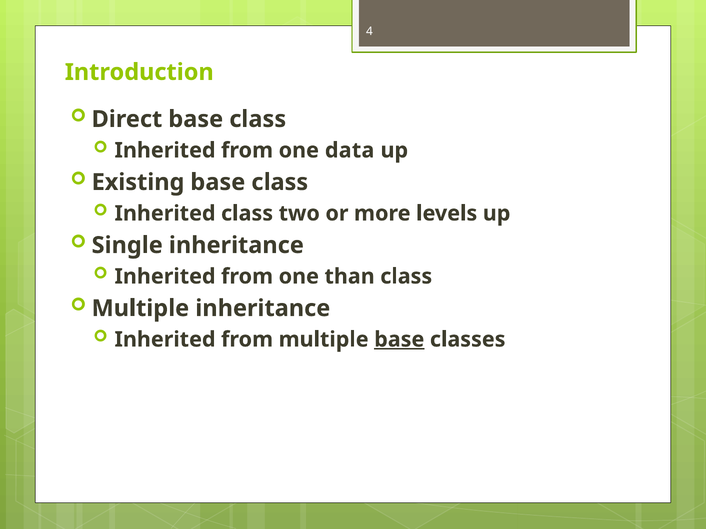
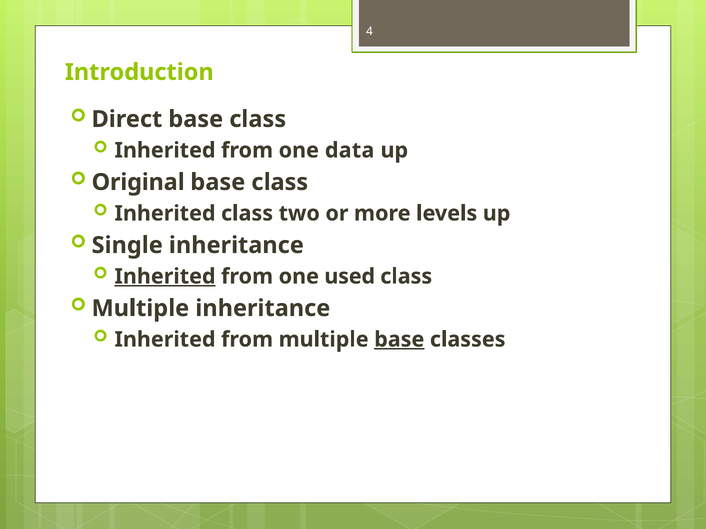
Existing: Existing -> Original (138, 182)
Inherited underline: none -> present (165, 277)
than: than -> used (350, 277)
